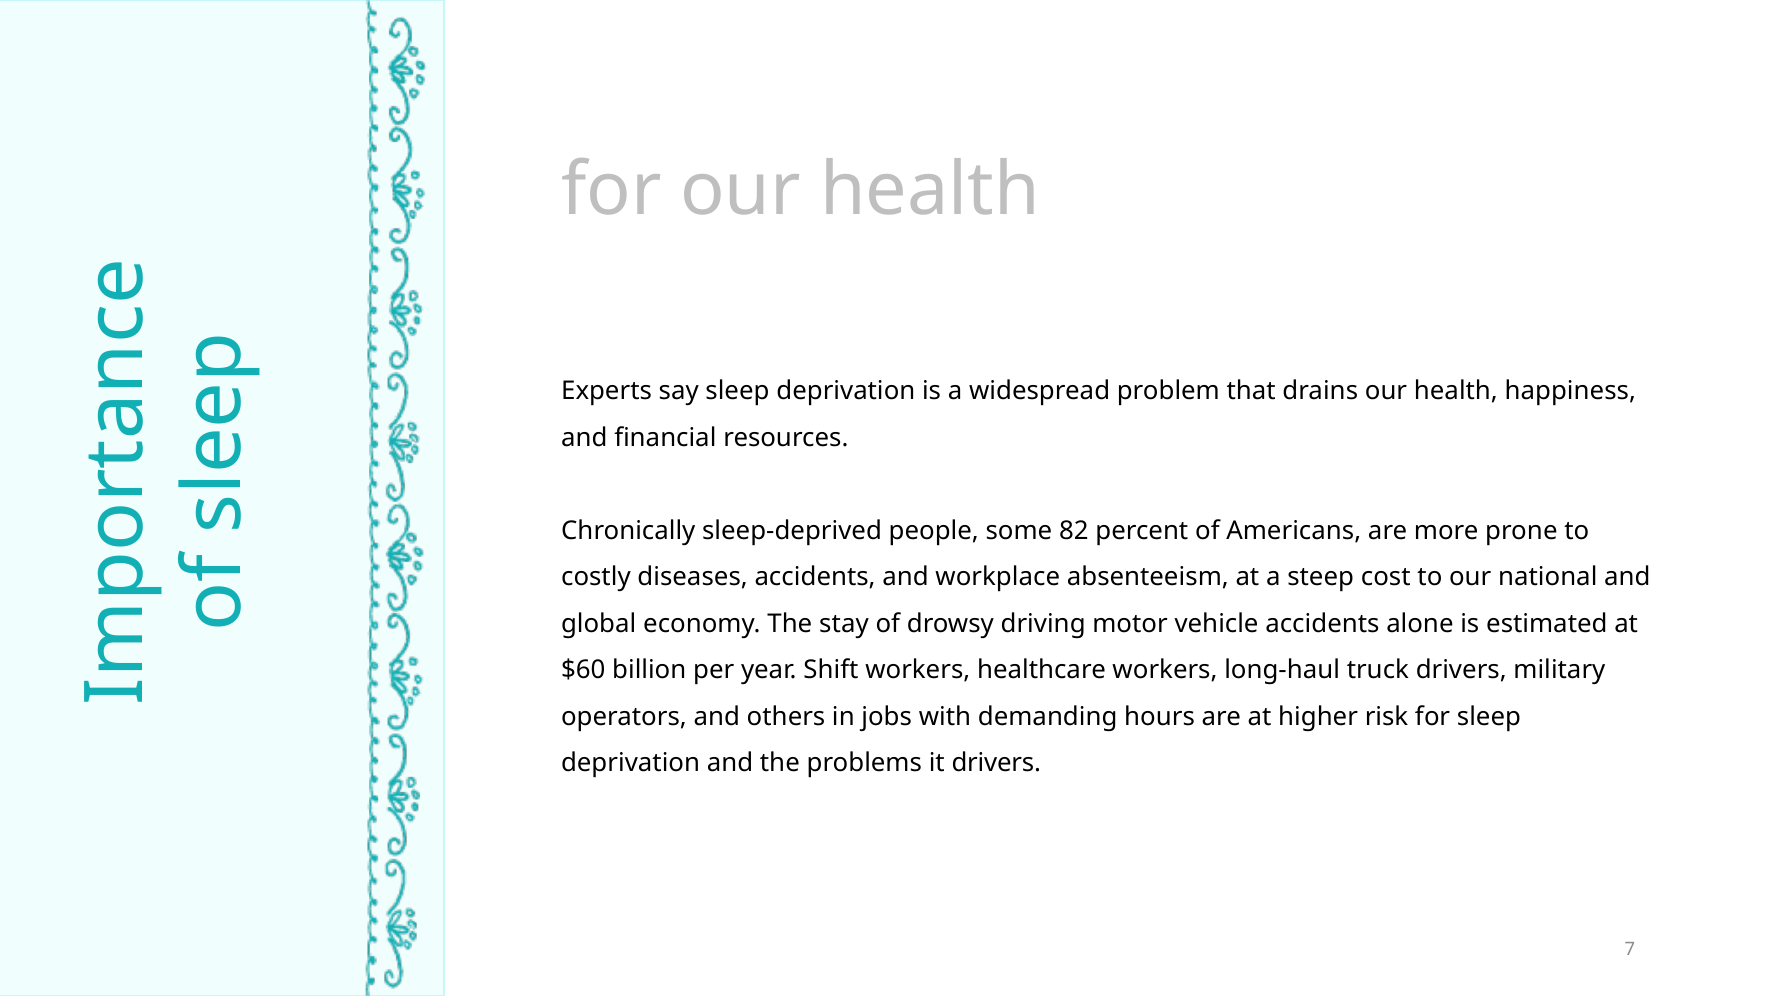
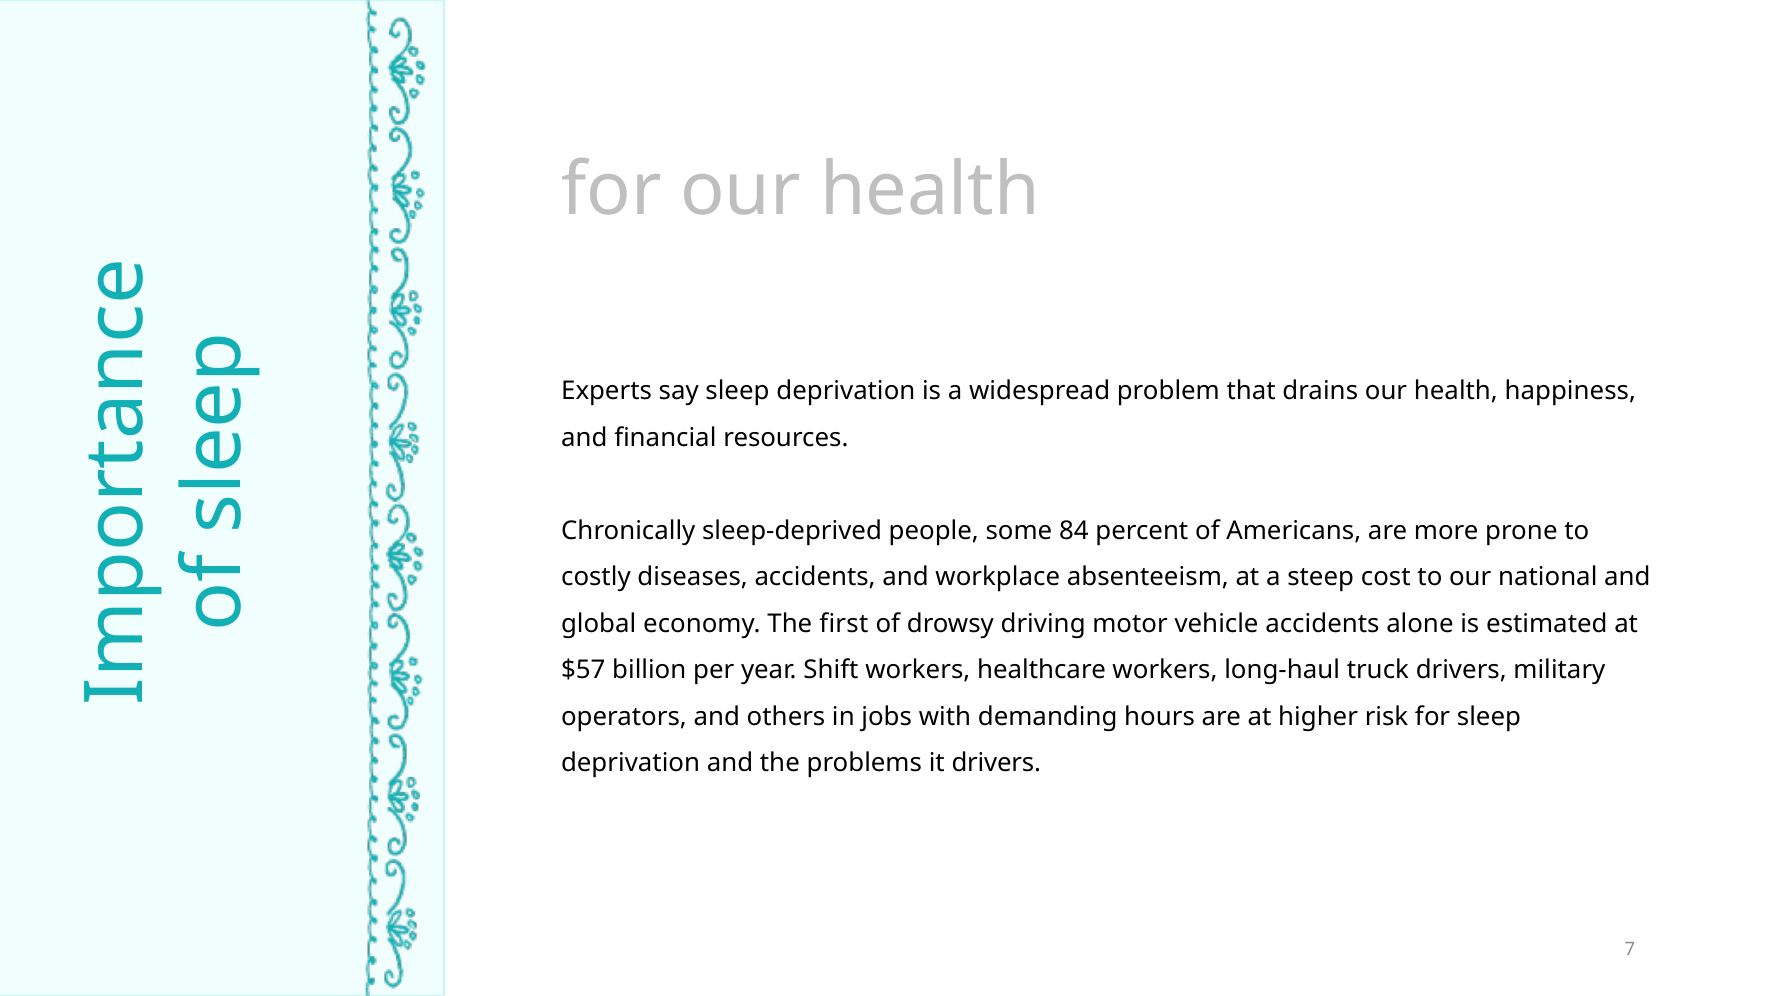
82: 82 -> 84 (1074, 530)
stay: stay -> first (844, 623)
$60: $60 -> $57 (583, 670)
